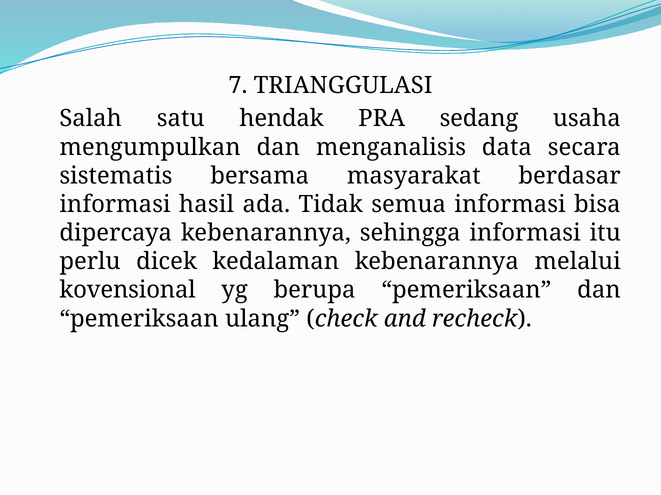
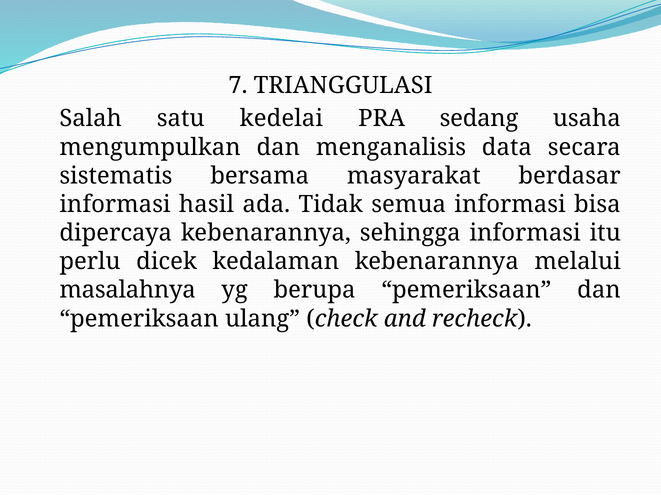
hendak: hendak -> kedelai (281, 119)
kovensional: kovensional -> masalahnya (128, 291)
